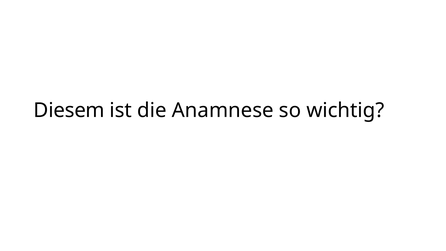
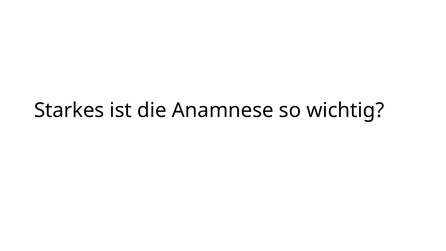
Diesem: Diesem -> Starkes (69, 110)
